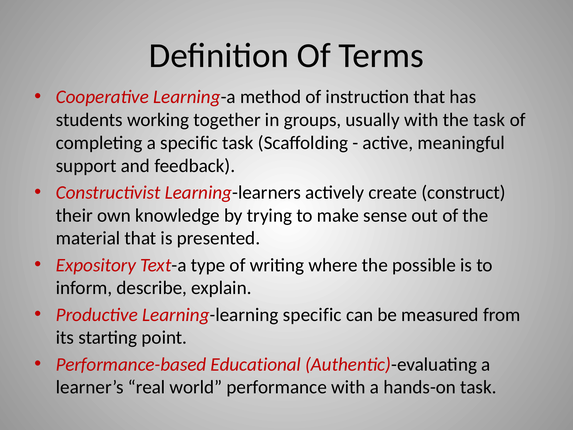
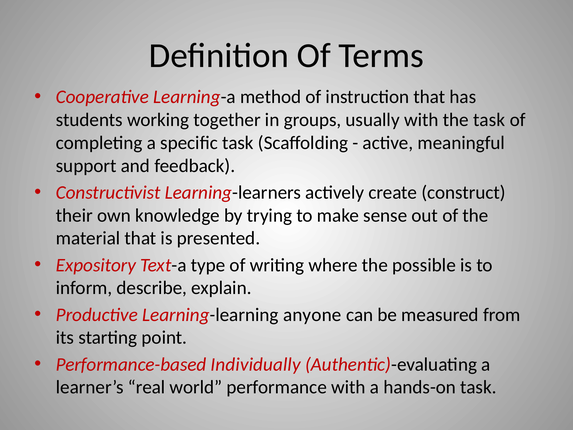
Learning-learning specific: specific -> anyone (312, 315)
Educational: Educational -> Individually (256, 364)
